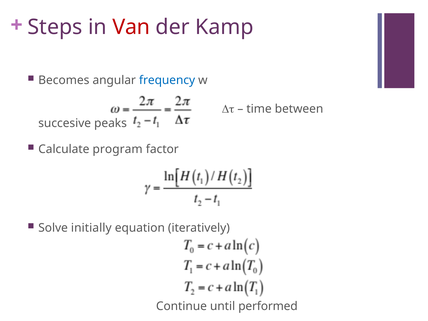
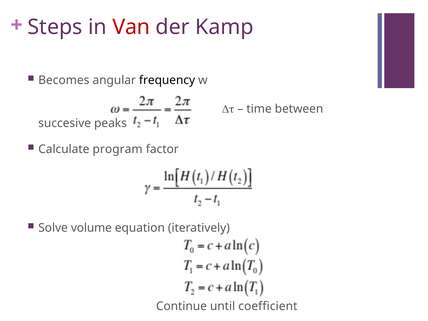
frequency colour: blue -> black (167, 80)
initially: initially -> volume (91, 228)
performed: performed -> coefficient (268, 306)
